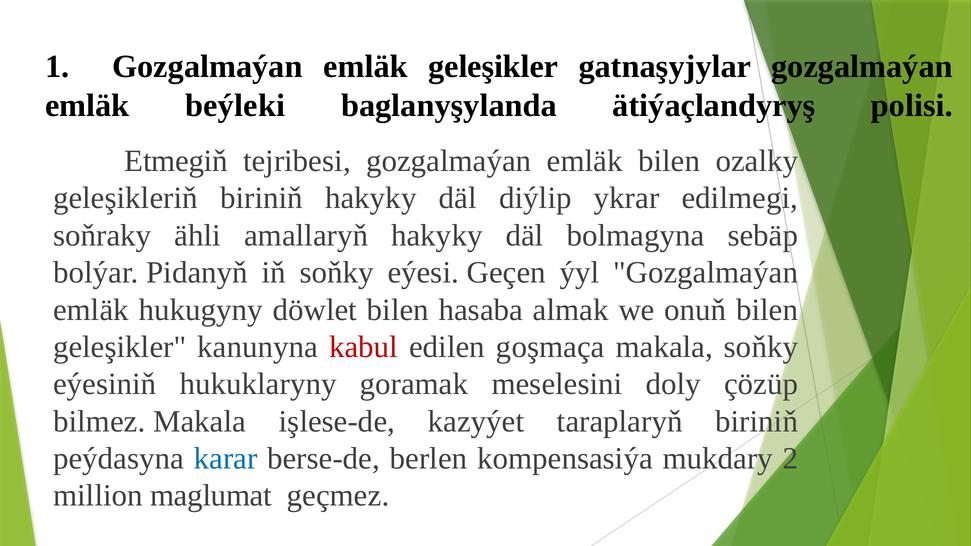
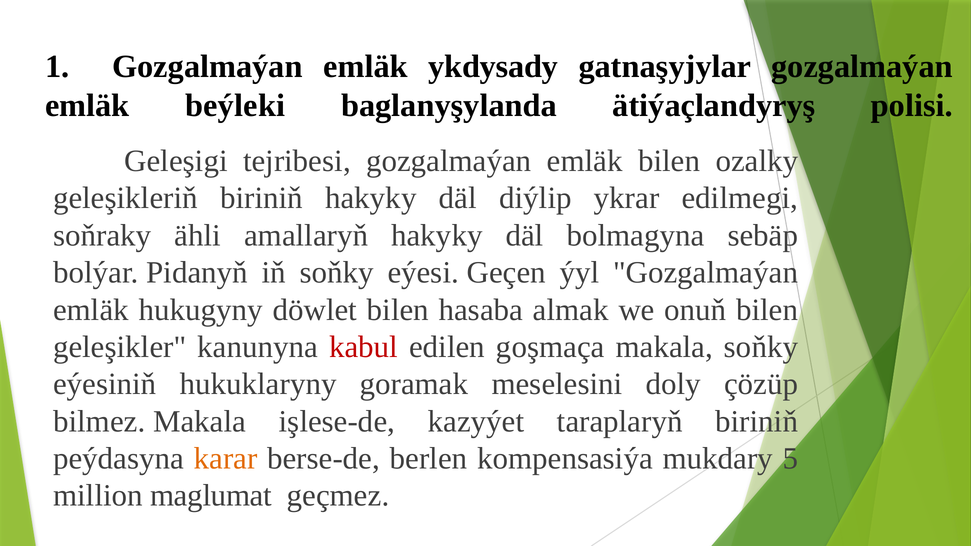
emläk geleşikler: geleşikler -> ykdysady (493, 67)
Etmegiň: Etmegiň -> Geleşigi (176, 161)
karar colour: blue -> orange (226, 459)
2: 2 -> 5 (790, 459)
